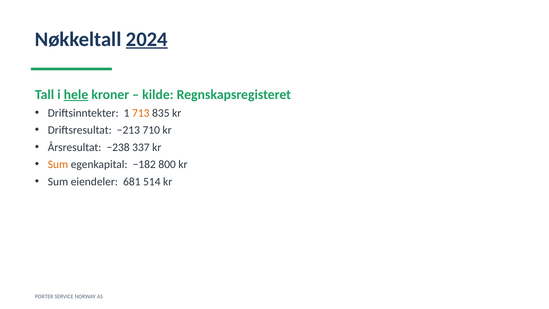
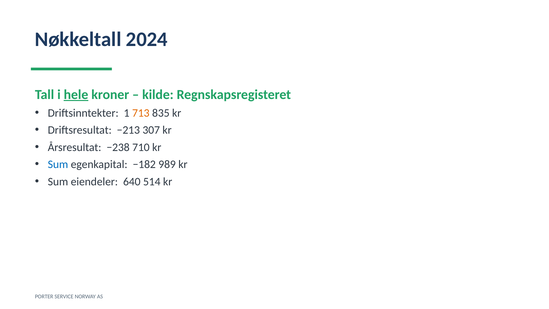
2024 underline: present -> none (147, 39)
710: 710 -> 307 (151, 130)
337: 337 -> 710 (141, 147)
Sum colour: orange -> blue (58, 164)
800: 800 -> 989 (167, 164)
681: 681 -> 640 (132, 182)
